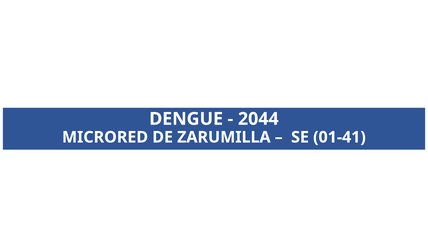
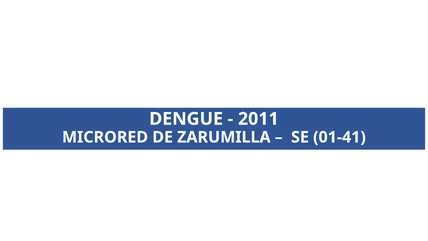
2044: 2044 -> 2011 (258, 119)
